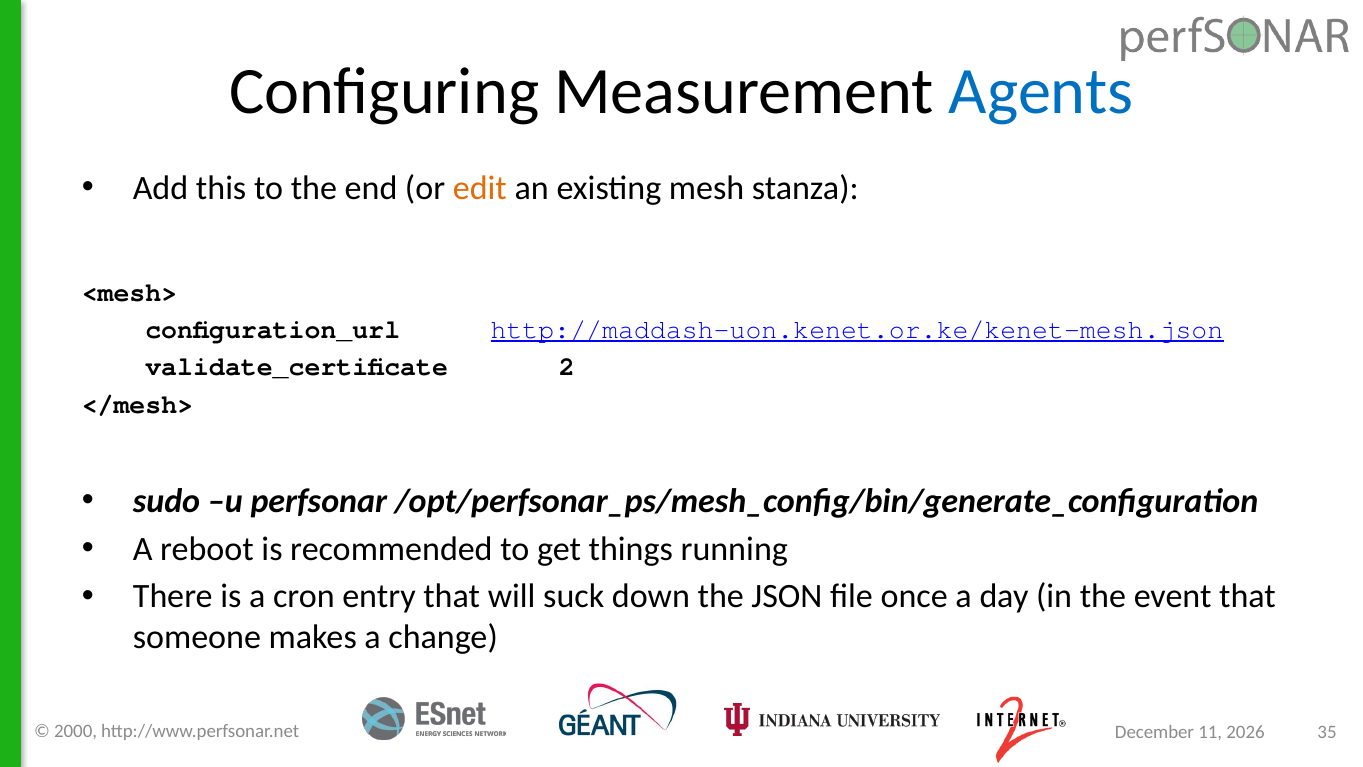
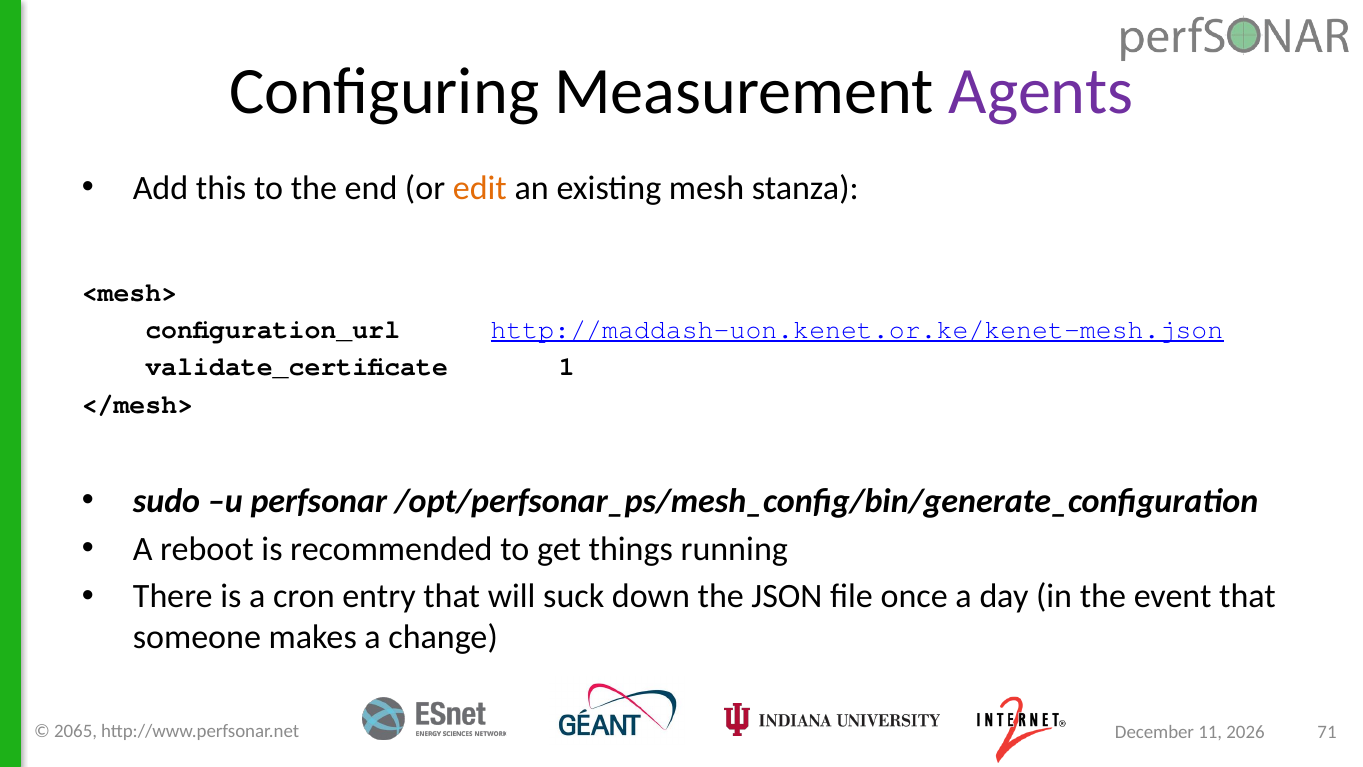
Agents colour: blue -> purple (1041, 92)
2: 2 -> 1 (567, 367)
2000: 2000 -> 2065 (76, 731)
35: 35 -> 71 (1327, 732)
